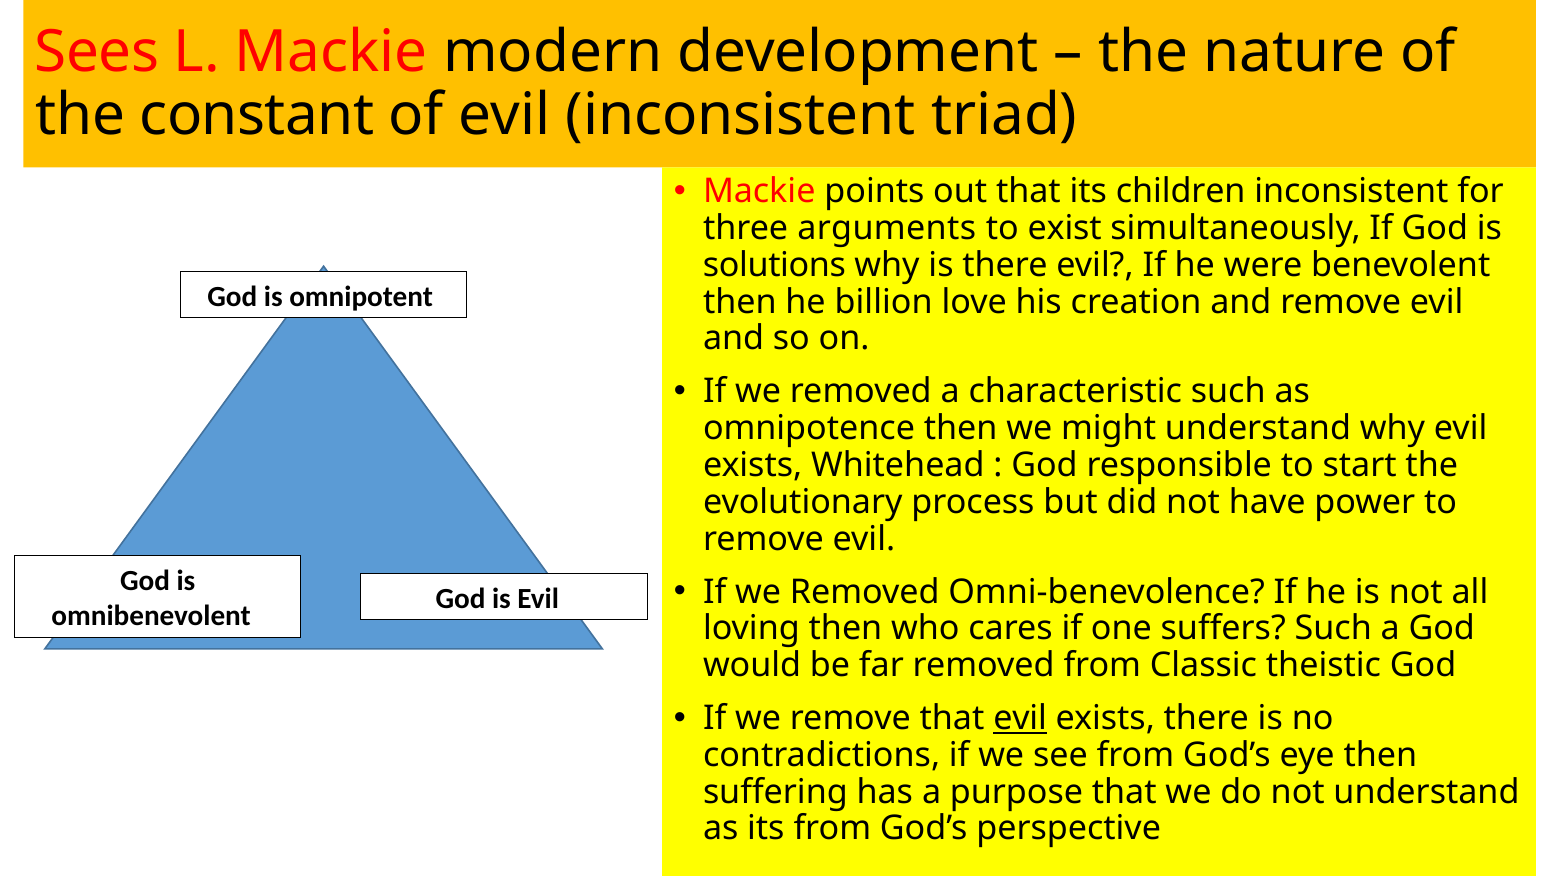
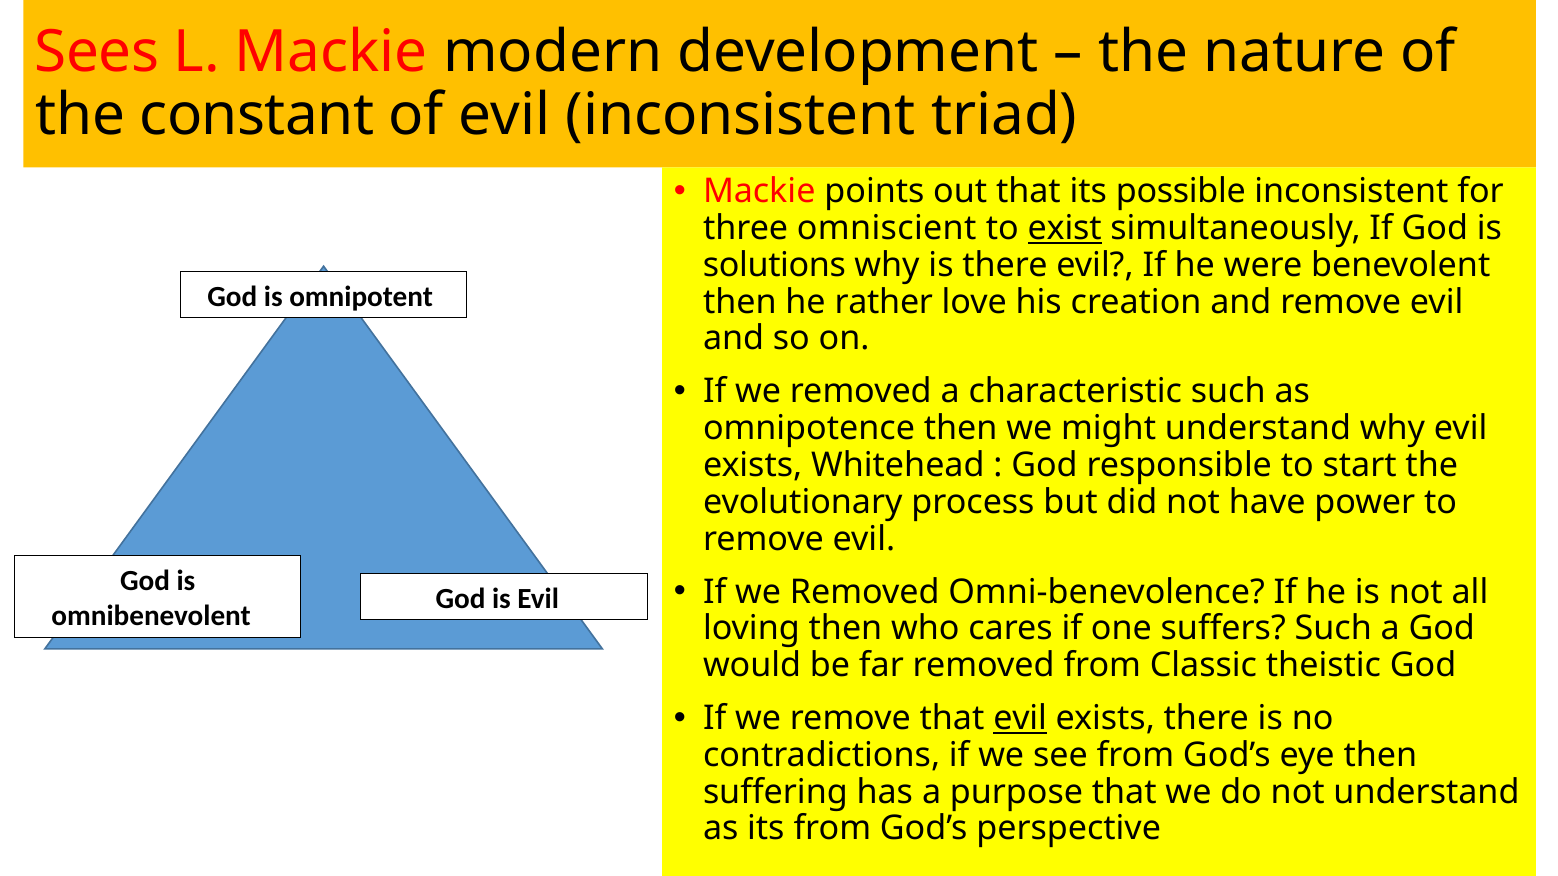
children: children -> possible (1181, 192)
arguments: arguments -> omniscient (887, 228)
exist underline: none -> present (1065, 228)
billion: billion -> rather (884, 302)
